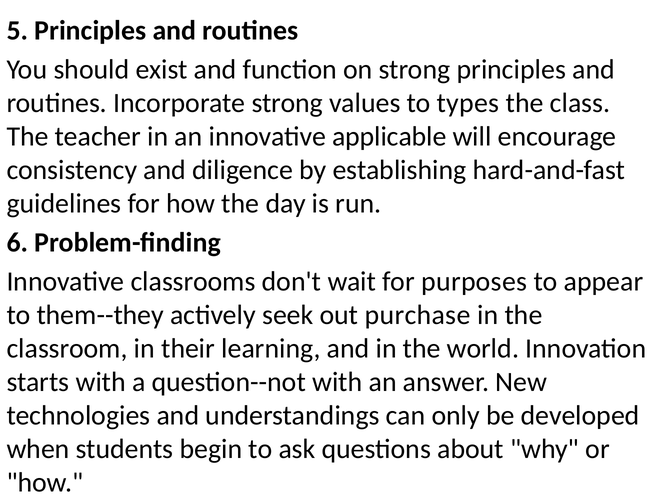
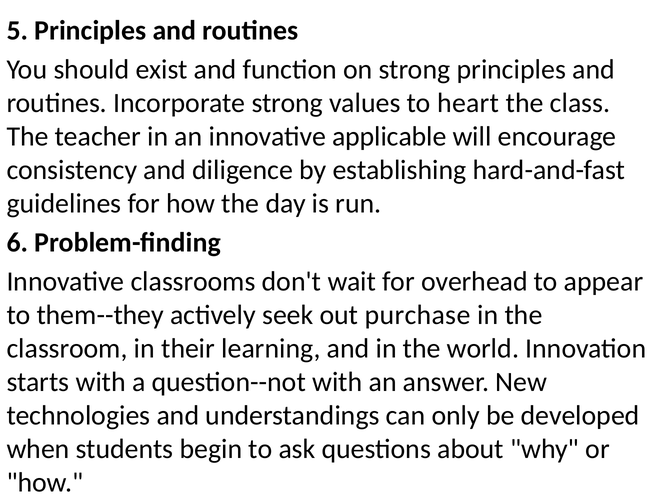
types: types -> heart (468, 103)
purposes: purposes -> overhead (474, 281)
